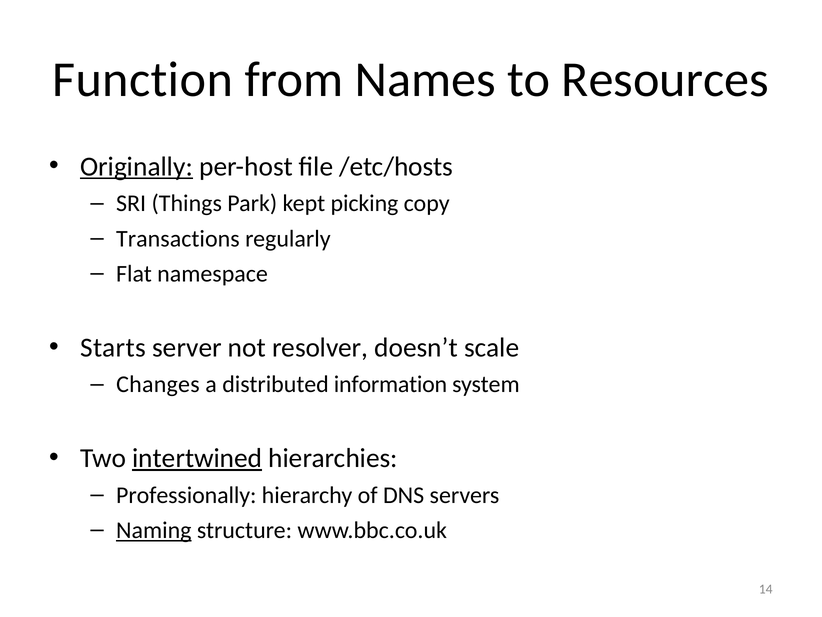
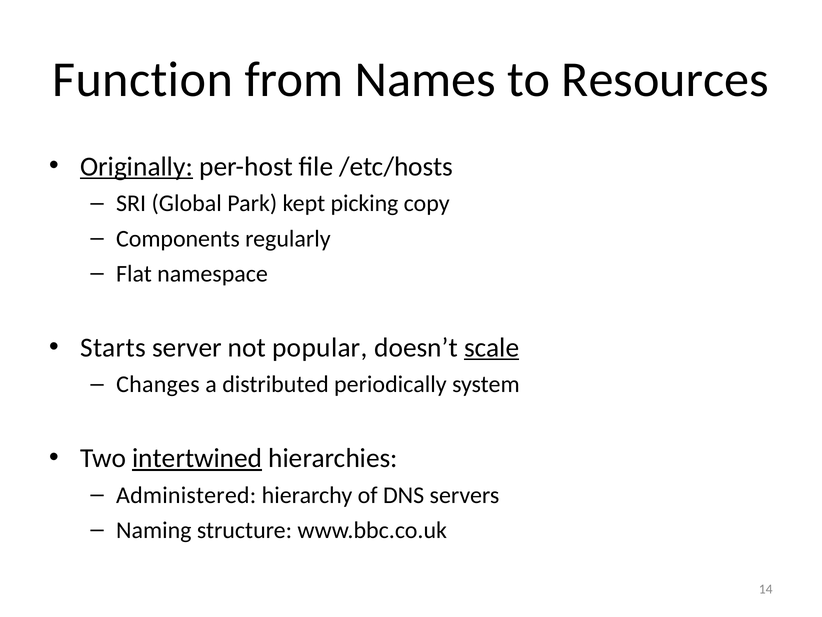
Things: Things -> Global (187, 203)
Transactions: Transactions -> Components (178, 238)
resolver: resolver -> popular (320, 347)
scale underline: none -> present (492, 347)
information: information -> periodically (390, 384)
Professionally: Professionally -> Administered (186, 495)
Naming underline: present -> none (154, 530)
